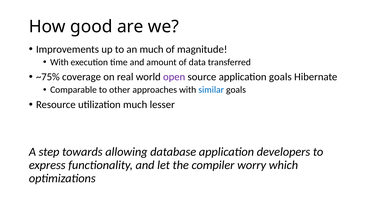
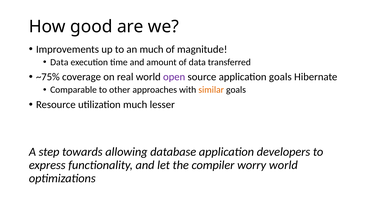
With: With -> Data (59, 62)
similar colour: blue -> orange (211, 90)
worry which: which -> world (283, 165)
